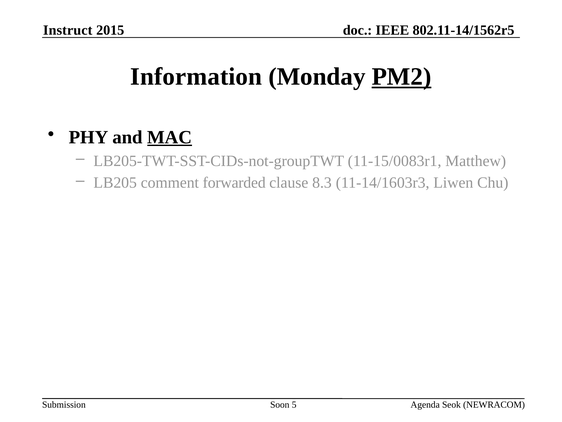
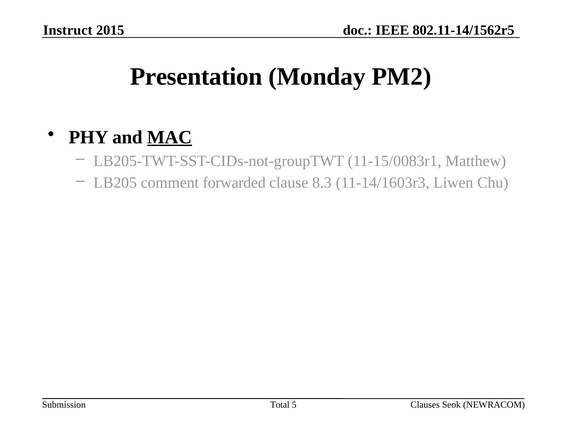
Information: Information -> Presentation (196, 77)
PM2 underline: present -> none (402, 77)
Soon: Soon -> Total (280, 404)
Agenda: Agenda -> Clauses (425, 404)
